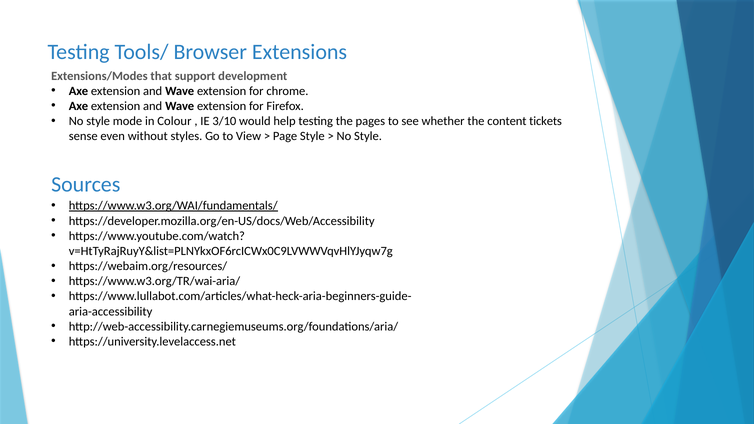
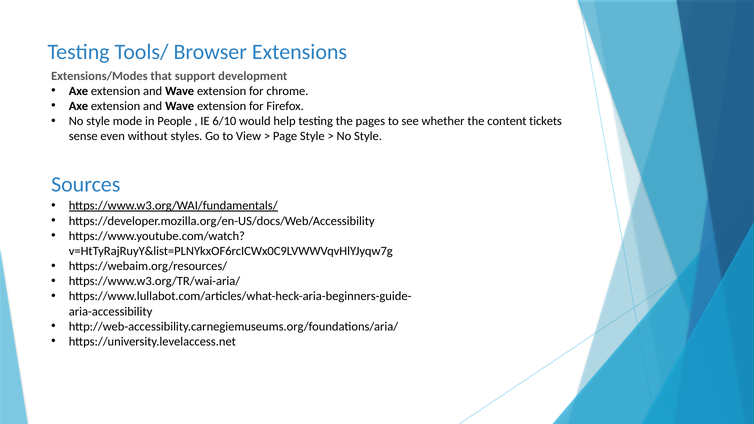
Colour: Colour -> People (175, 121)
3/10: 3/10 -> 6/10 (224, 121)
